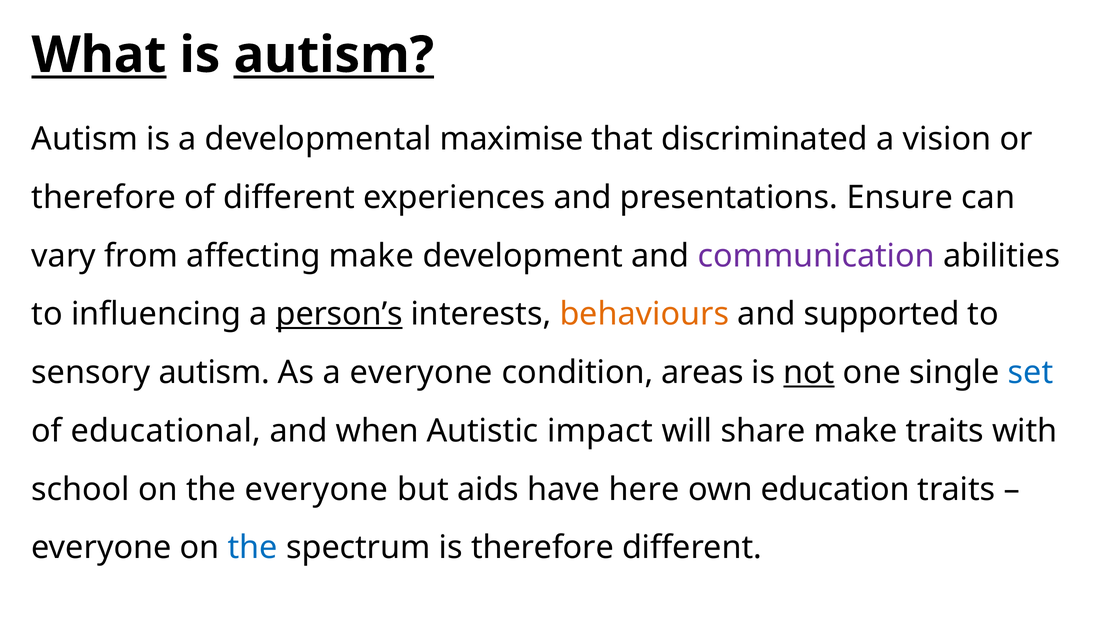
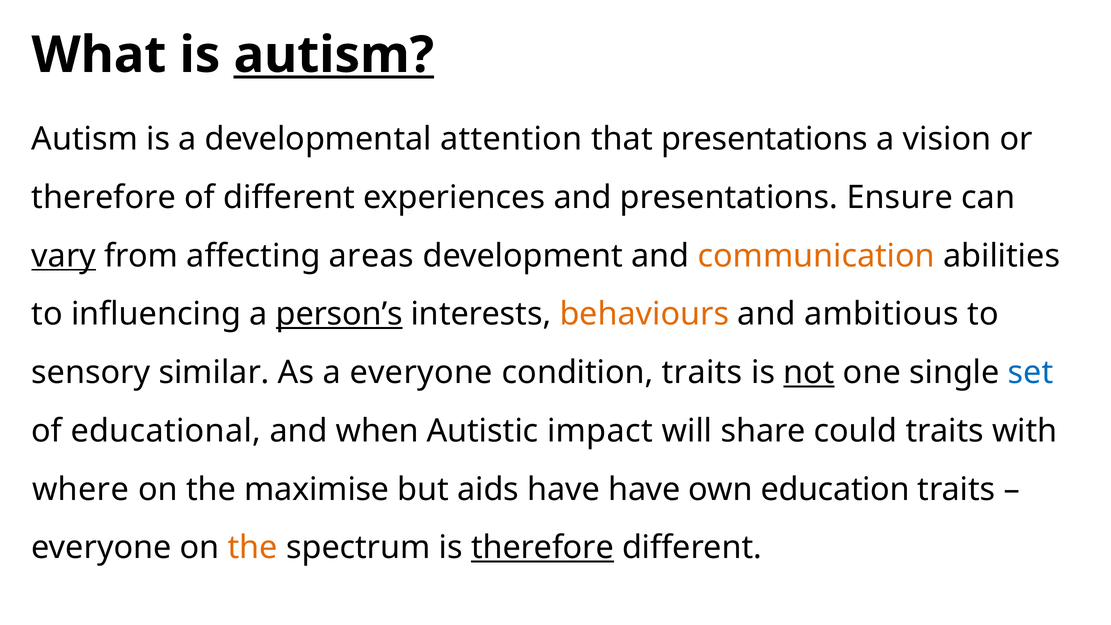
What underline: present -> none (99, 55)
maximise: maximise -> attention (511, 139)
that discriminated: discriminated -> presentations (765, 139)
vary underline: none -> present (64, 256)
affecting make: make -> areas (371, 256)
communication colour: purple -> orange (816, 256)
supported: supported -> ambitious (881, 314)
sensory autism: autism -> similar (214, 373)
condition areas: areas -> traits (702, 373)
share make: make -> could (855, 431)
school: school -> where (80, 489)
the everyone: everyone -> maximise (317, 489)
have here: here -> have (644, 489)
the colour: blue -> orange (253, 548)
therefore underline: none -> present (543, 548)
